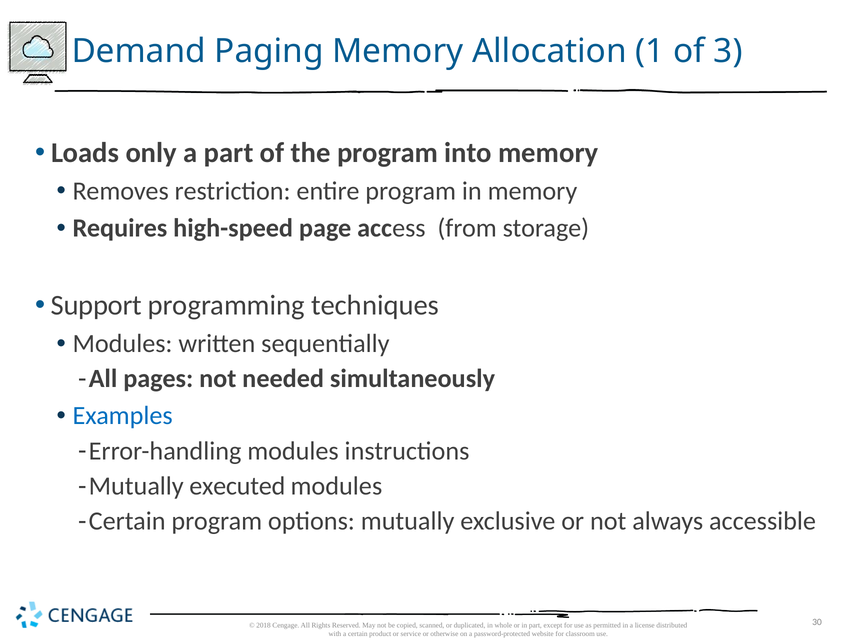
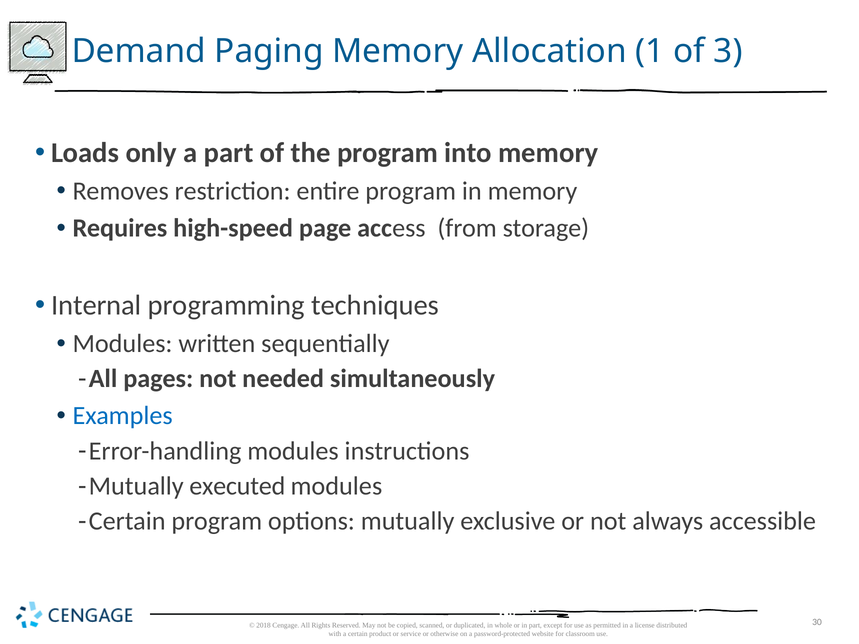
Support: Support -> Internal (96, 305)
